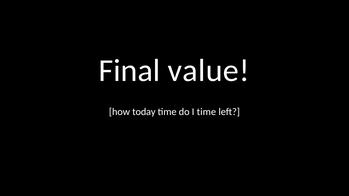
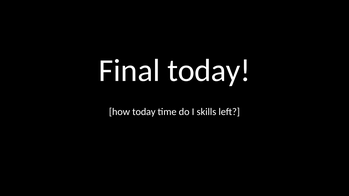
Final value: value -> today (209, 71)
I time: time -> skills (206, 112)
